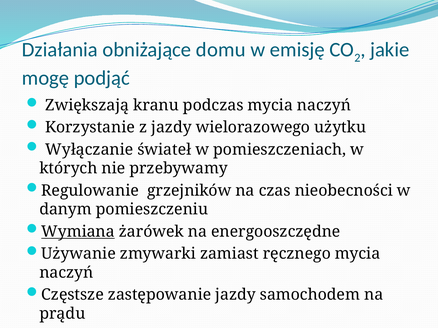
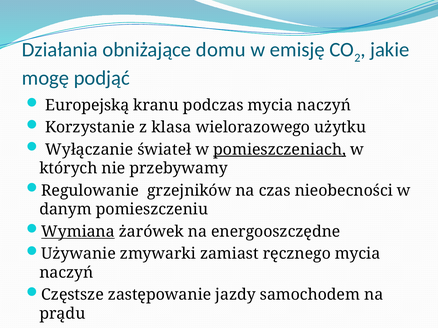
Zwiększają: Zwiększają -> Europejską (87, 105)
z jazdy: jazdy -> klasa (171, 128)
pomieszczeniach underline: none -> present (280, 150)
